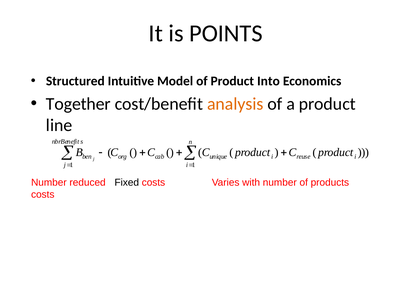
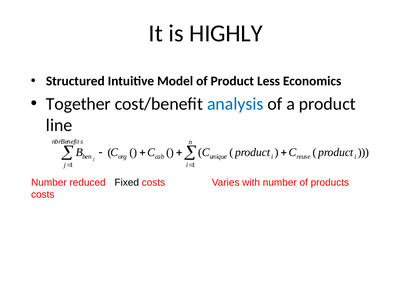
POINTS: POINTS -> HIGHLY (226, 33)
Into: Into -> Less (269, 81)
analysis colour: orange -> blue (235, 104)
